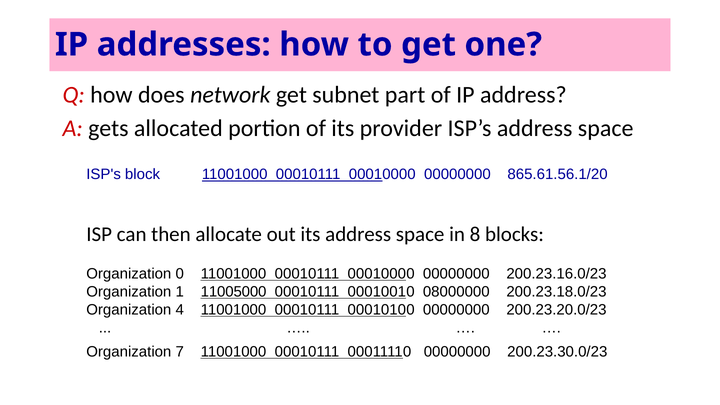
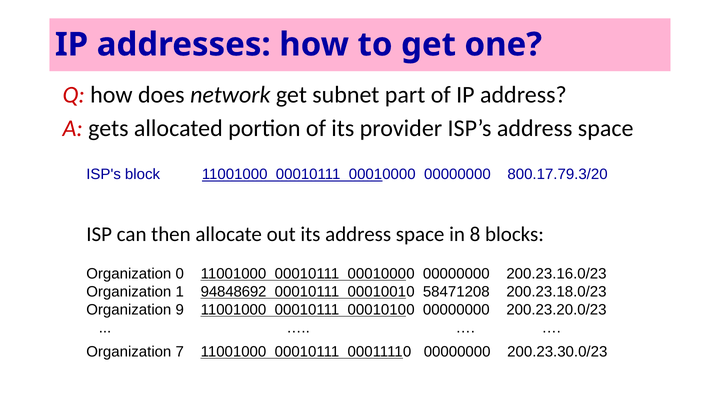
865.61.56.1/20: 865.61.56.1/20 -> 800.17.79.3/20 (558, 174)
11005000: 11005000 -> 94848692 (234, 292)
08000000: 08000000 -> 58471208 (456, 292)
4: 4 -> 9 (180, 310)
